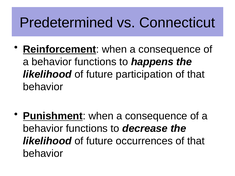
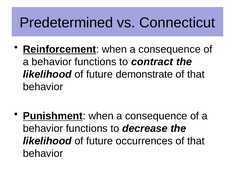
happens: happens -> contract (152, 62)
participation: participation -> demonstrate (144, 74)
